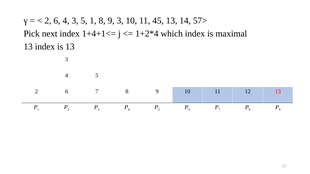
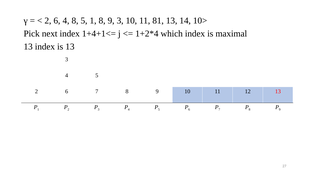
4 3: 3 -> 8 (75, 21)
45: 45 -> 81 (158, 21)
57>: 57> -> 10> (200, 21)
